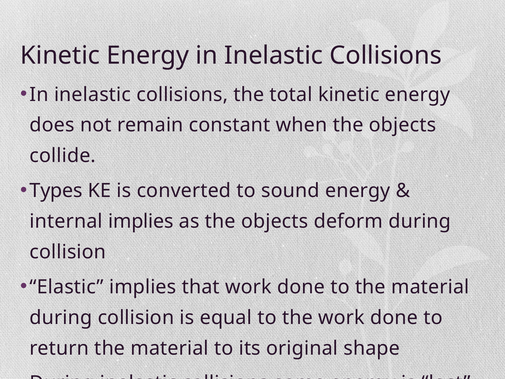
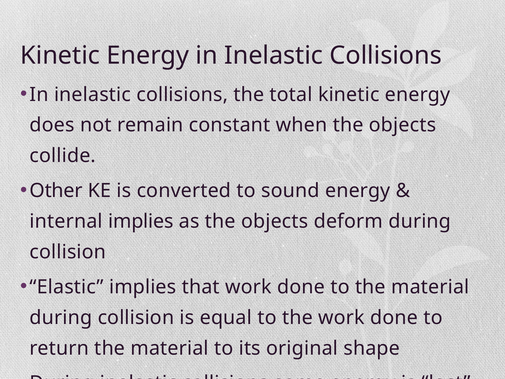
Types: Types -> Other (56, 191)
